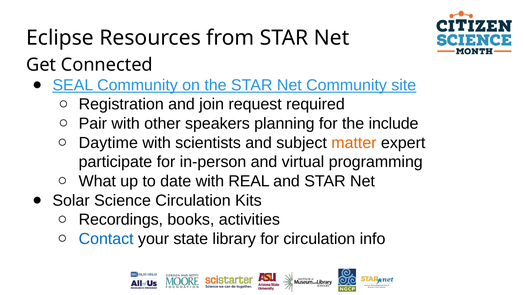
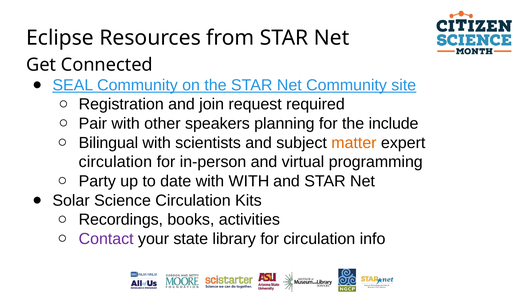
Daytime: Daytime -> Bilingual (108, 143)
participate: participate -> circulation (115, 162)
What: What -> Party (97, 181)
with REAL: REAL -> WITH (249, 181)
Contact colour: blue -> purple (106, 239)
